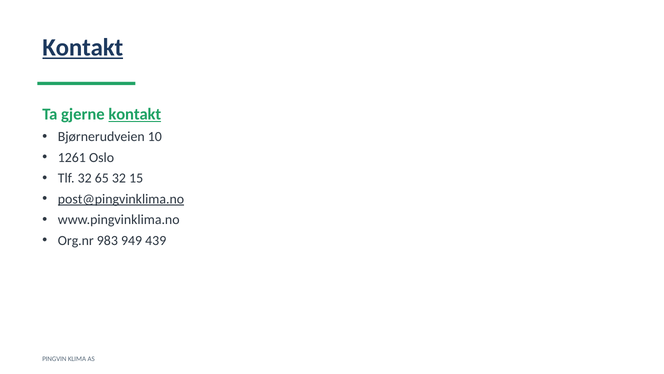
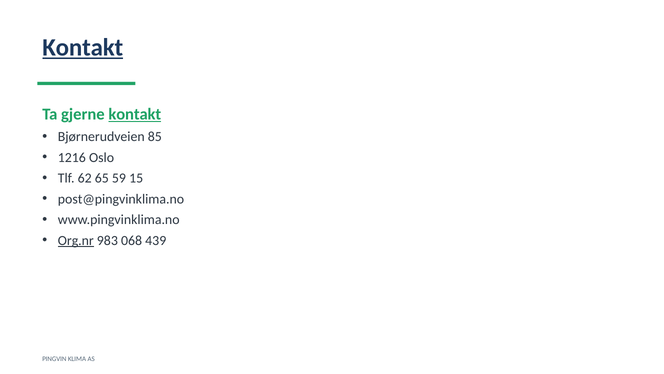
10: 10 -> 85 (155, 137)
1261: 1261 -> 1216 (72, 157)
Tlf 32: 32 -> 62 (85, 178)
65 32: 32 -> 59 (119, 178)
post@pingvinklima.no underline: present -> none (121, 199)
Org.nr underline: none -> present (76, 240)
949: 949 -> 068 (132, 240)
